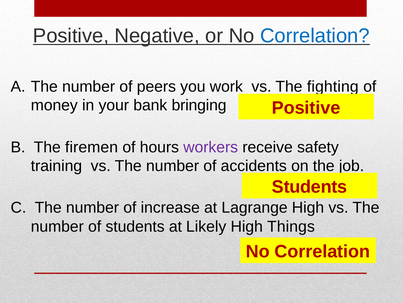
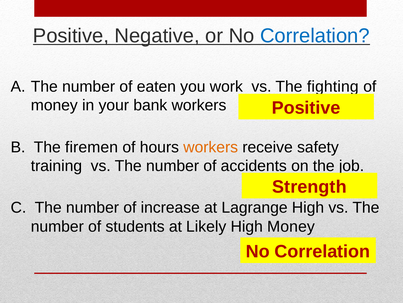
peers: peers -> eaten (156, 86)
bank bringing: bringing -> workers (199, 105)
workers colour: purple -> orange (211, 147)
Students: Students -> Strength (309, 186)
High Things: Things -> Money (291, 226)
